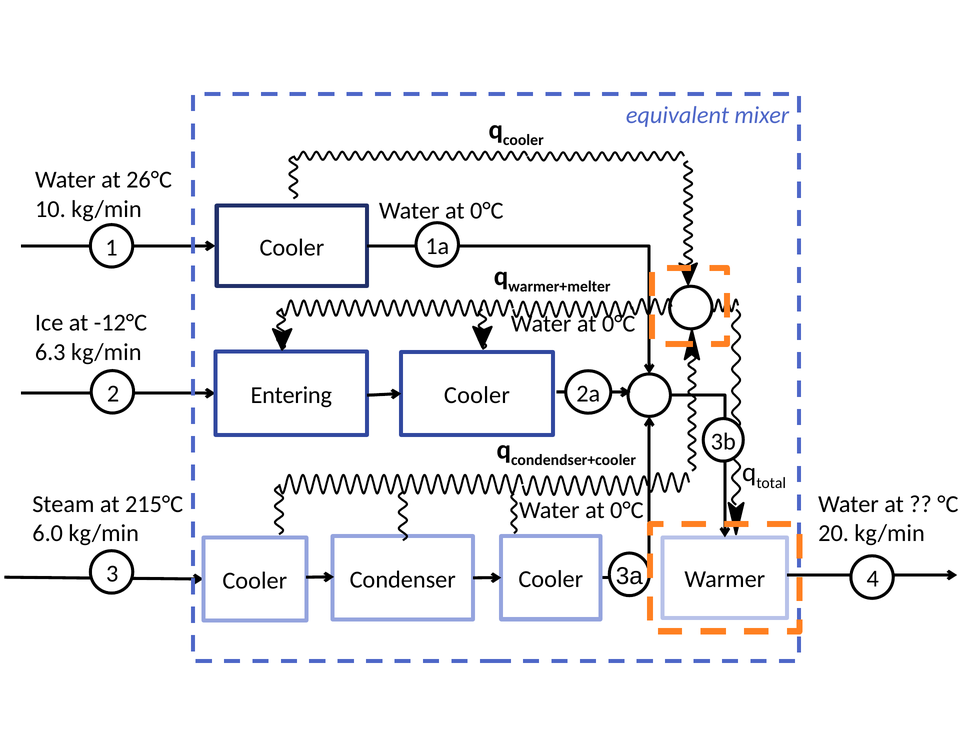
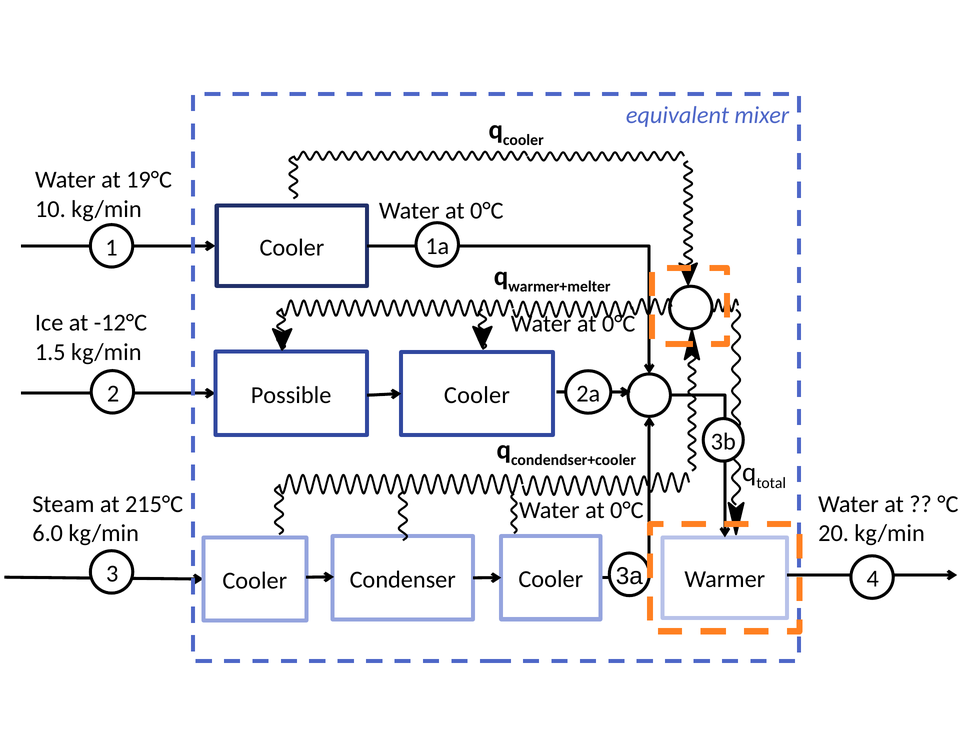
26°C: 26°C -> 19°C (149, 180)
6.3: 6.3 -> 1.5 (50, 352)
Entering: Entering -> Possible (291, 395)
